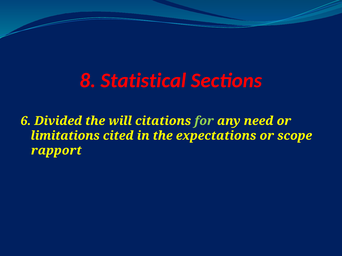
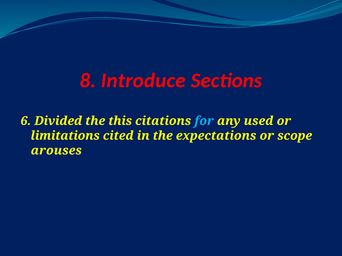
Statistical: Statistical -> Introduce (143, 81)
will: will -> this (120, 121)
for colour: light green -> light blue (204, 121)
need: need -> used (259, 121)
rapport: rapport -> arouses (56, 151)
